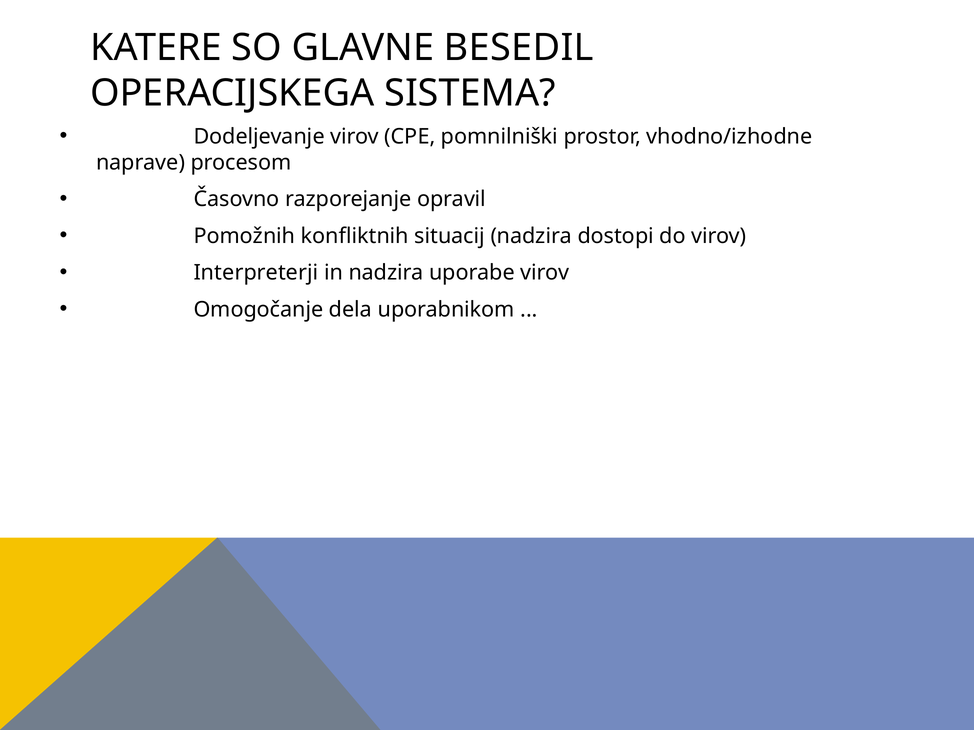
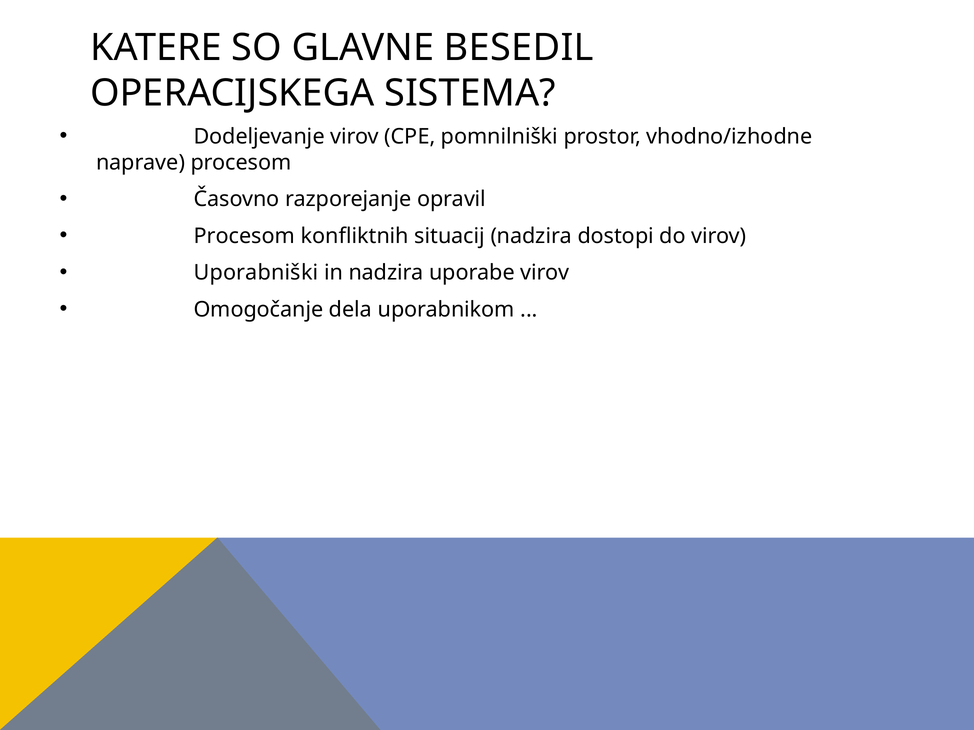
Pomožnih: Pomožnih -> Procesom (244, 236)
Interpreterji: Interpreterji -> Uporabniški (256, 273)
